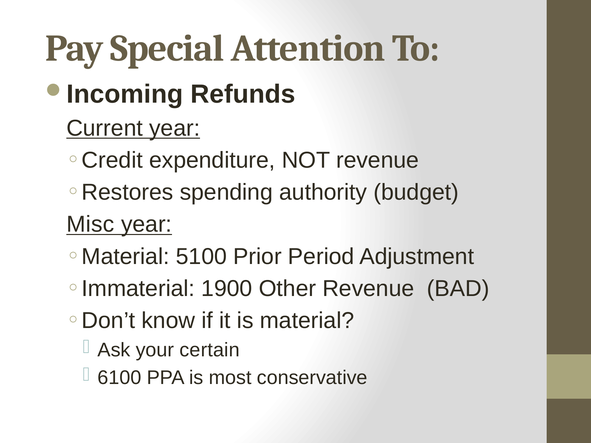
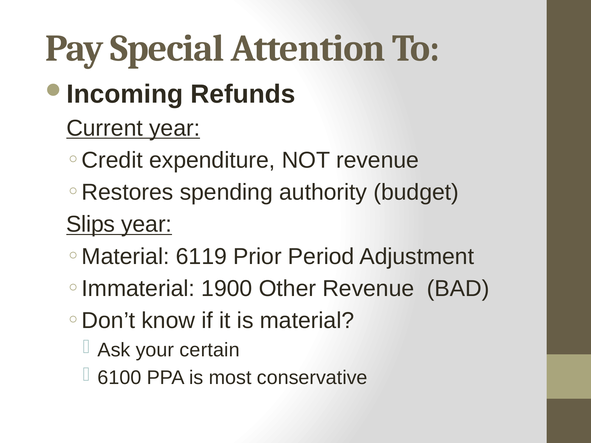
Misc: Misc -> Slips (91, 225)
5100: 5100 -> 6119 (201, 257)
